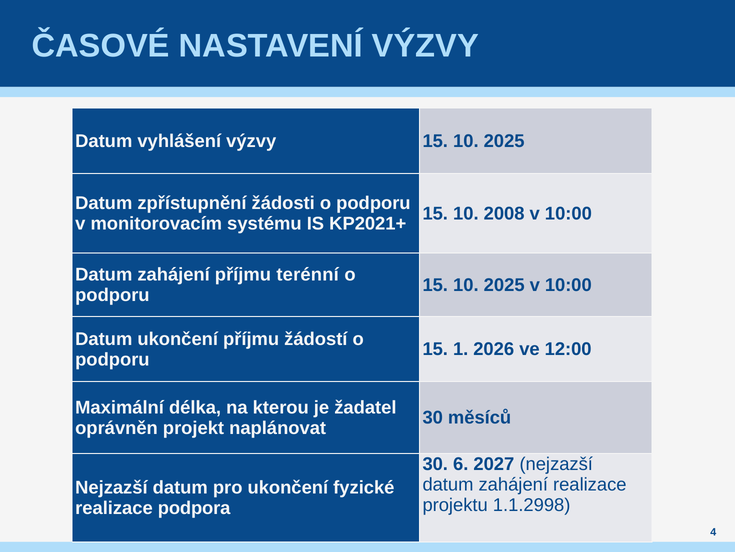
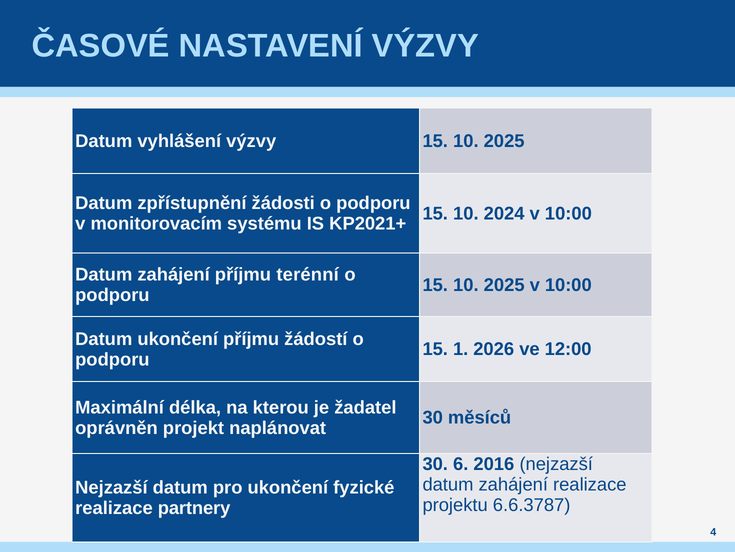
2008: 2008 -> 2024 (504, 213)
2027: 2027 -> 2016 (494, 463)
1.1.2998: 1.1.2998 -> 6.6.3787 (532, 505)
podpora: podpora -> partnery (194, 508)
